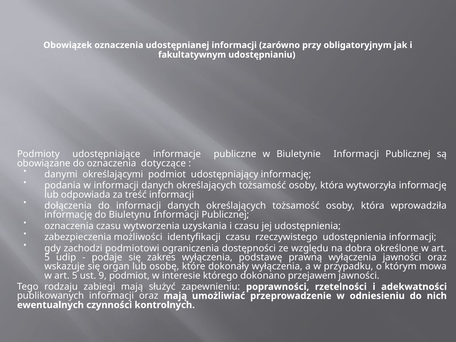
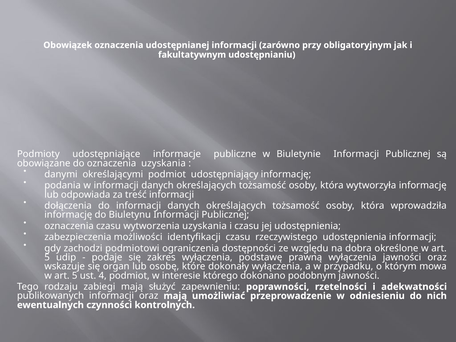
oznaczenia dotyczące: dotyczące -> uzyskania (163, 163)
9: 9 -> 4 (103, 276)
przejawem: przejawem -> podobnym (312, 276)
